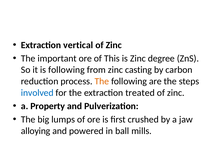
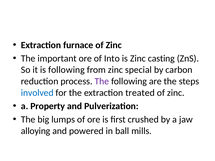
vertical: vertical -> furnace (78, 45)
This: This -> Into (112, 58)
degree: degree -> casting (161, 58)
casting: casting -> special (138, 70)
The colour: orange -> purple (102, 81)
